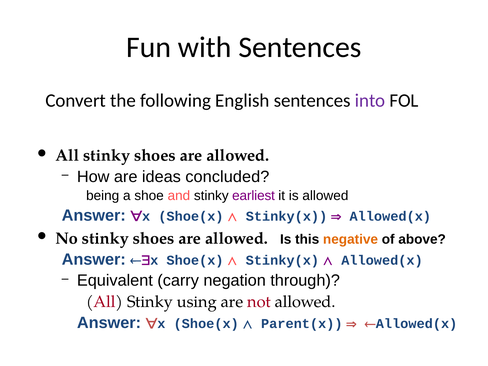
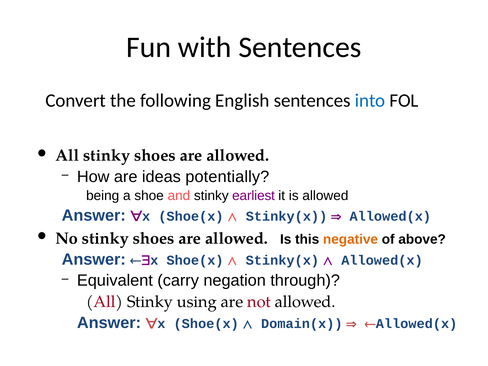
into colour: purple -> blue (370, 101)
concluded: concluded -> potentially (227, 177)
Parent(x: Parent(x -> Domain(x (302, 324)
